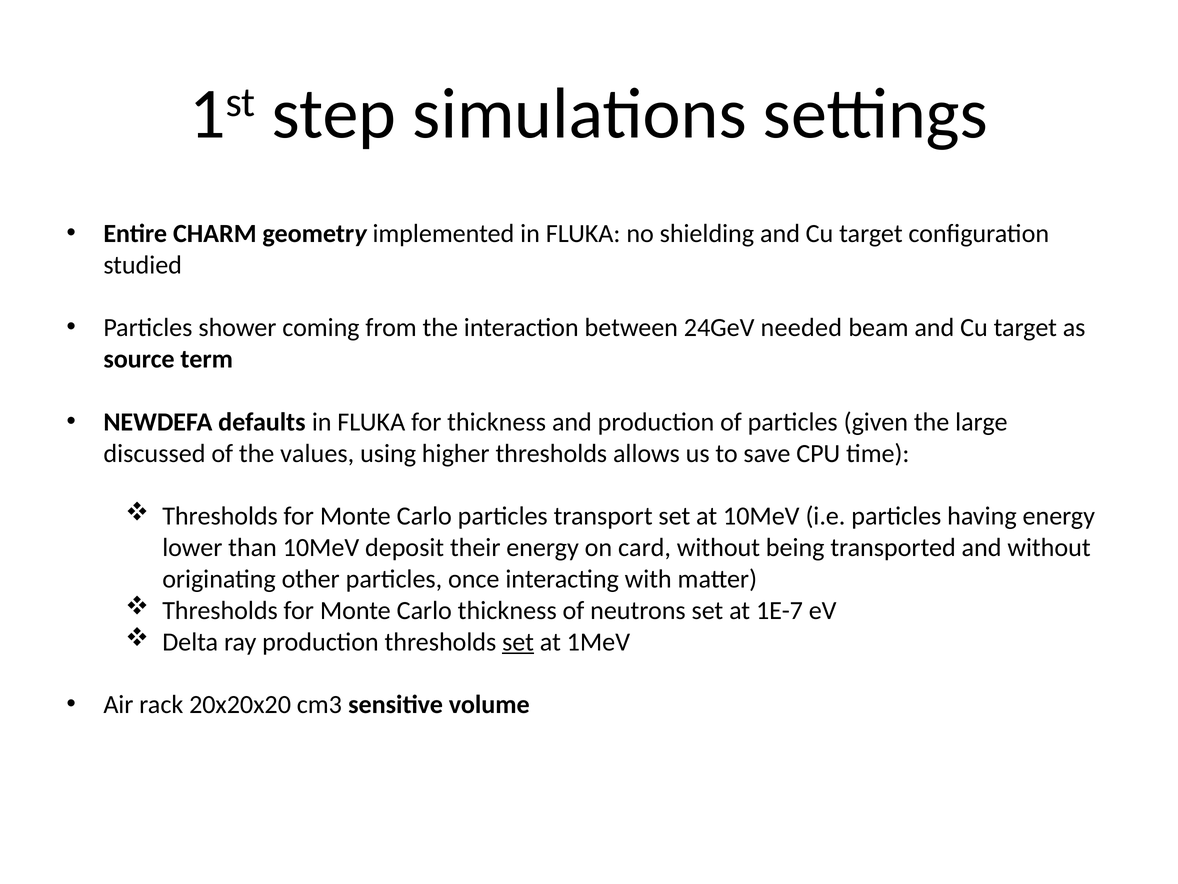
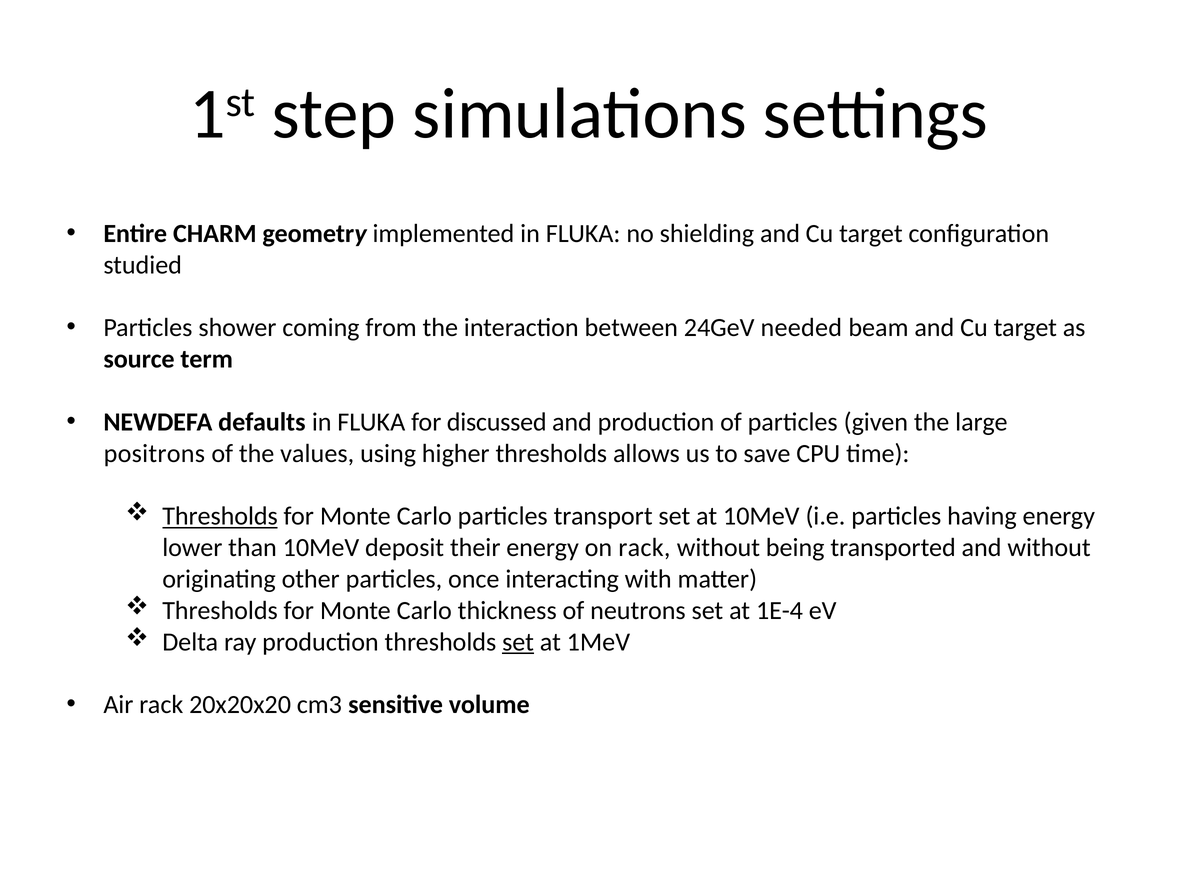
for thickness: thickness -> discussed (497, 422)
discussed: discussed -> positrons (154, 453)
Thresholds underline: none -> present (220, 516)
on card: card -> rack (644, 547)
1E-7: 1E-7 -> 1E-4 (779, 610)
